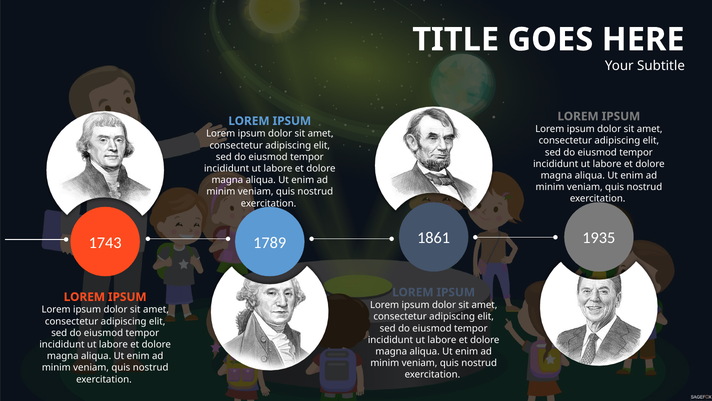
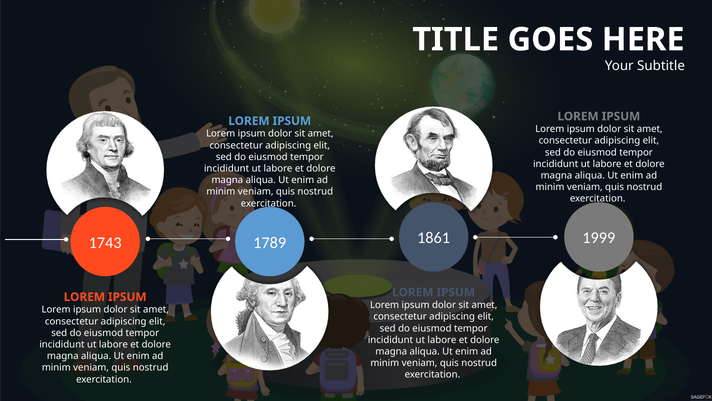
1935: 1935 -> 1999 (599, 238)
